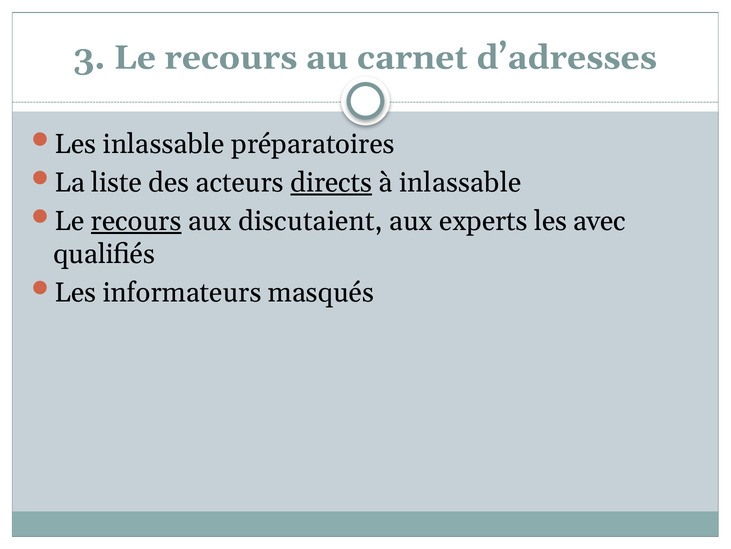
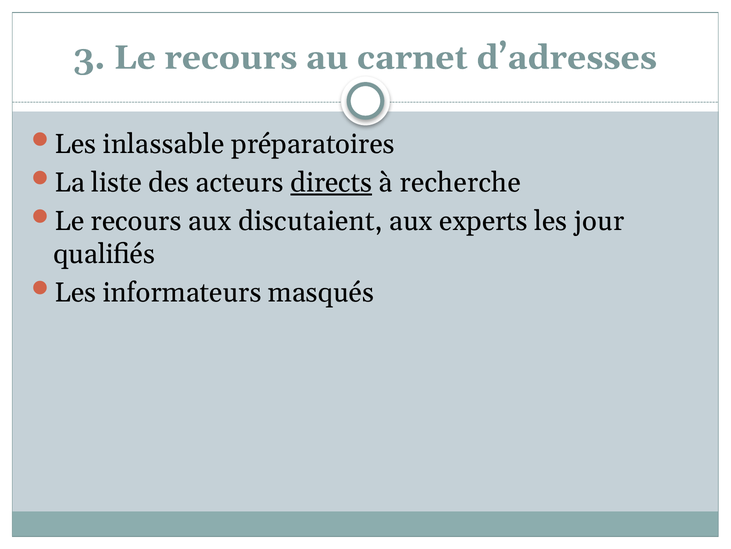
à inlassable: inlassable -> recherche (460, 182)
recours underline: present -> none (136, 221)
avec: avec -> jour (599, 221)
